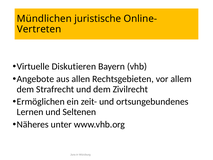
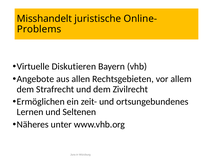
Mündlichen: Mündlichen -> Misshandelt (44, 19)
Vertreten: Vertreten -> Problems (39, 29)
